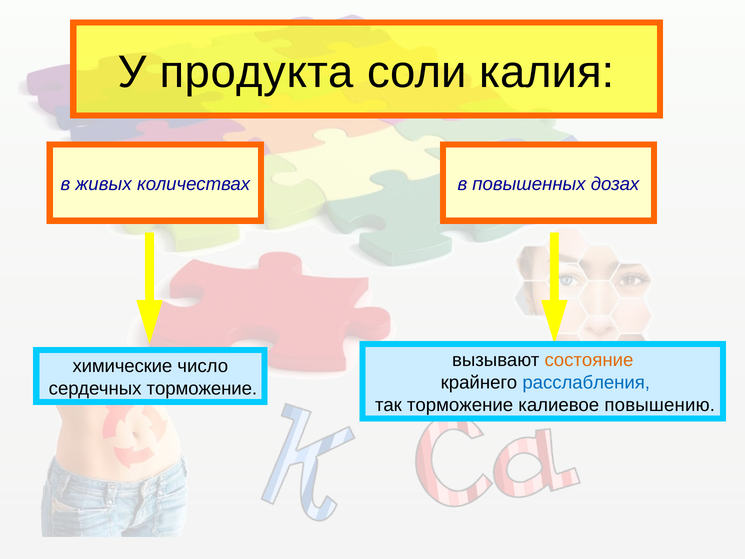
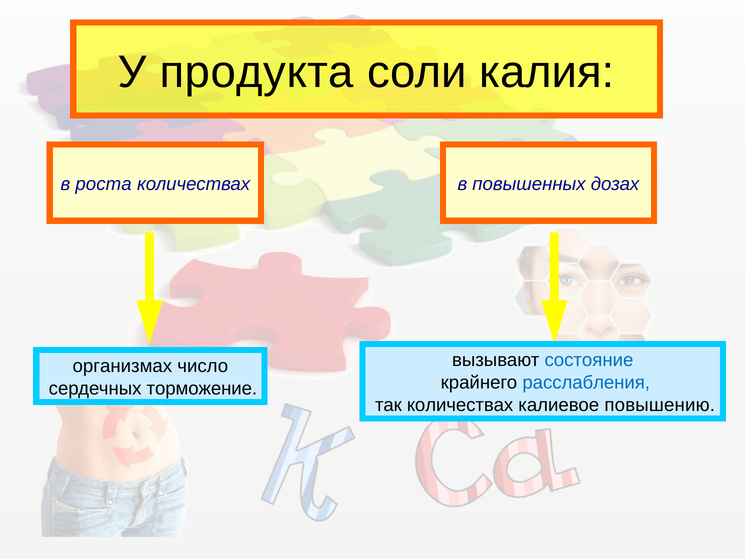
живых: живых -> роста (104, 184)
состояние colour: orange -> blue (589, 360)
химические: химические -> организмах (122, 366)
так торможение: торможение -> количествах (460, 405)
